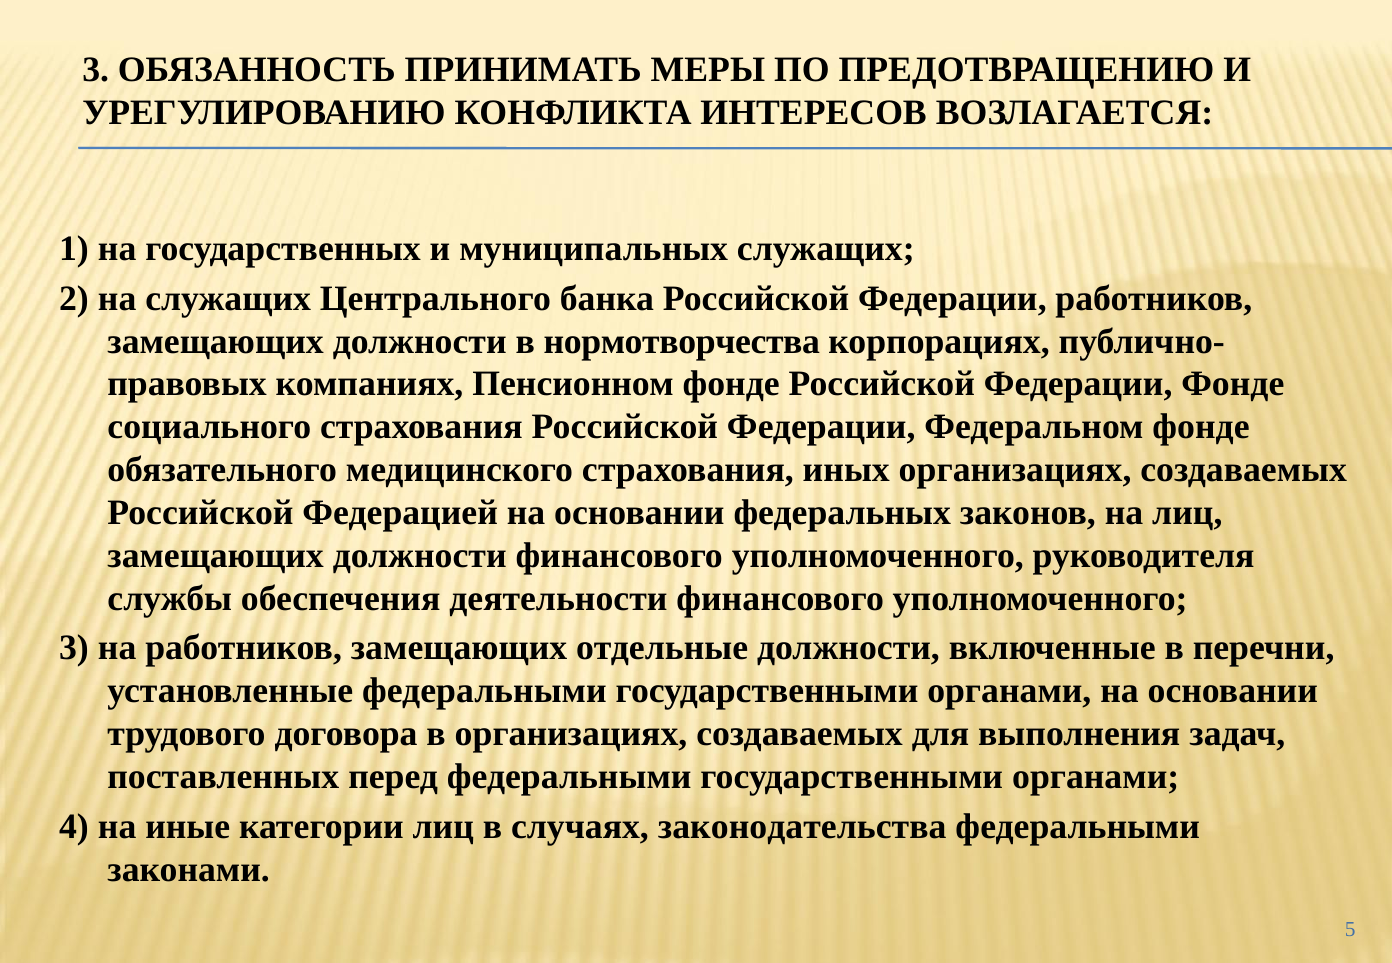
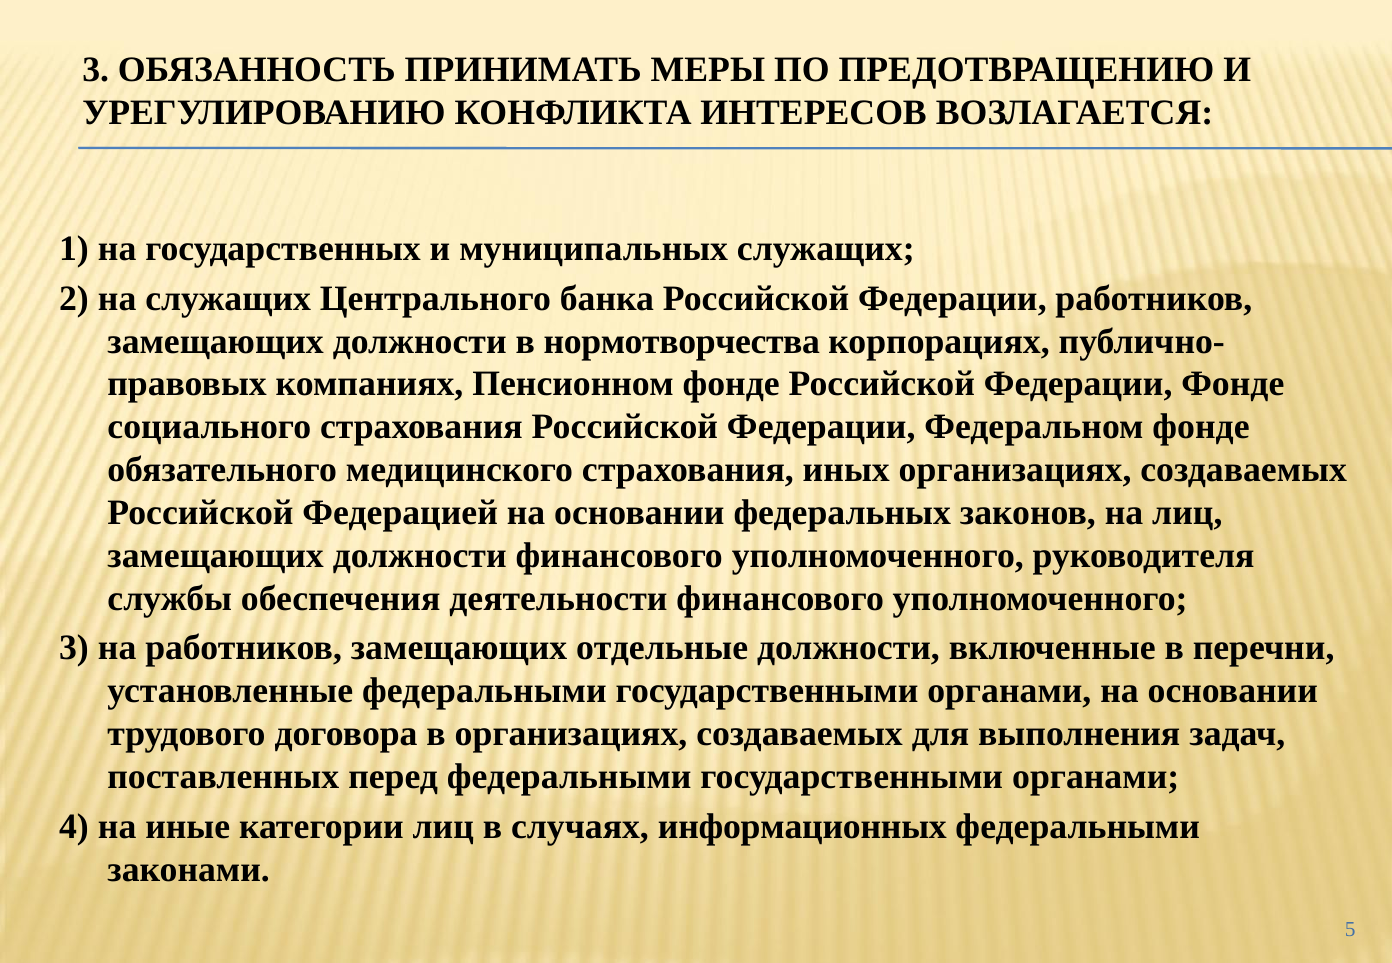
законодательства: законодательства -> информационных (802, 827)
